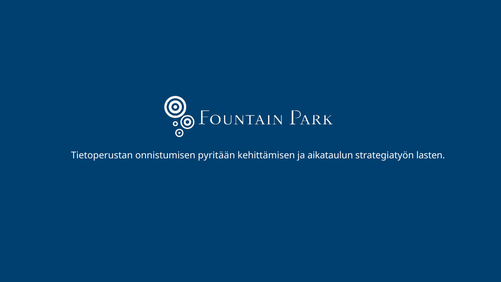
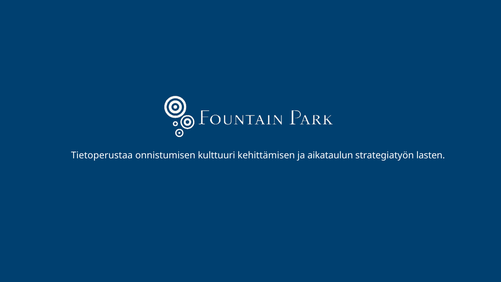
Tietoperustan: Tietoperustan -> Tietoperustaa (102, 155)
pyritään: pyritään -> kulttuuri (217, 155)
